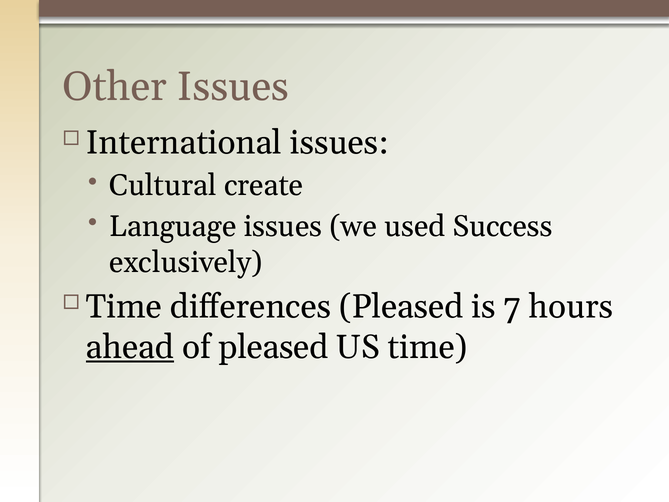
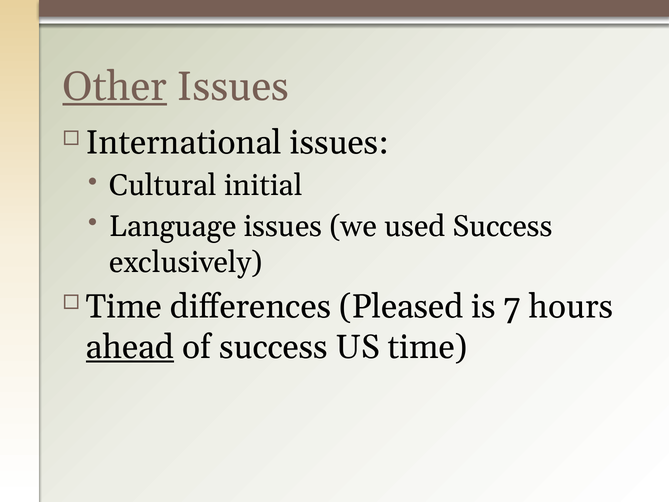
Other underline: none -> present (115, 87)
create: create -> initial (263, 186)
of pleased: pleased -> success (273, 347)
